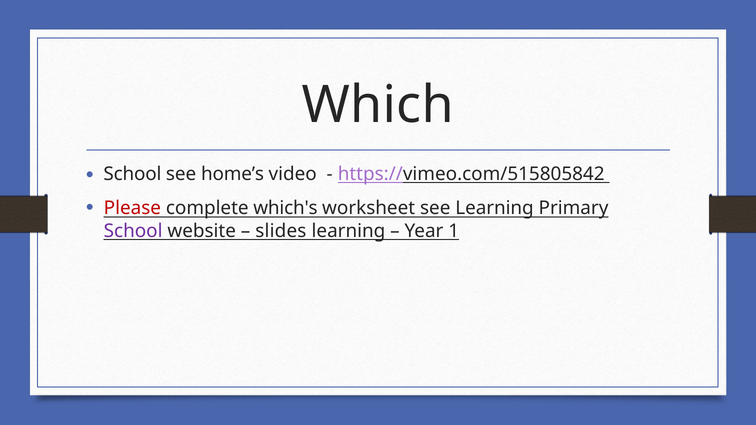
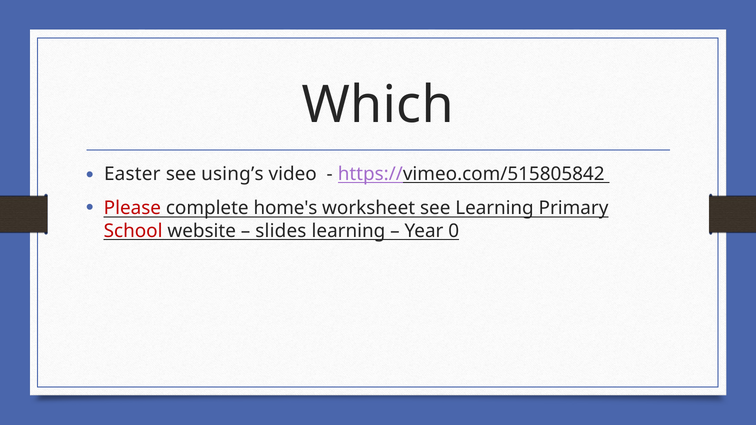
School: School -> Easter (132, 174)
home’s: home’s -> using’s (232, 174)
which's: which's -> home's (285, 208)
School colour: purple -> red (133, 231)
1: 1 -> 0 (454, 231)
